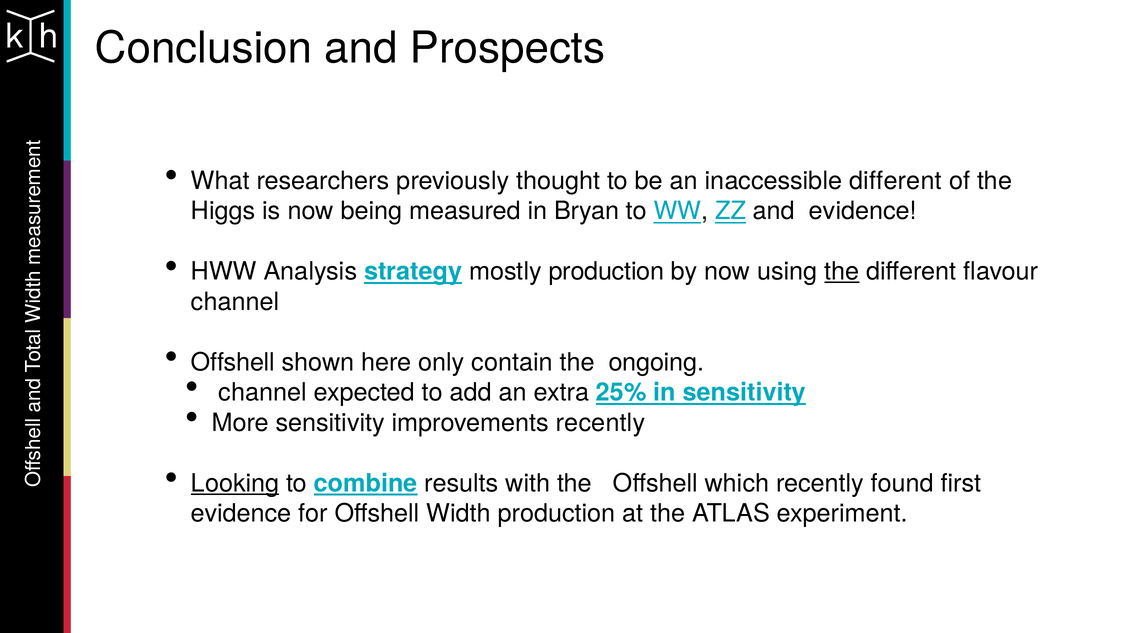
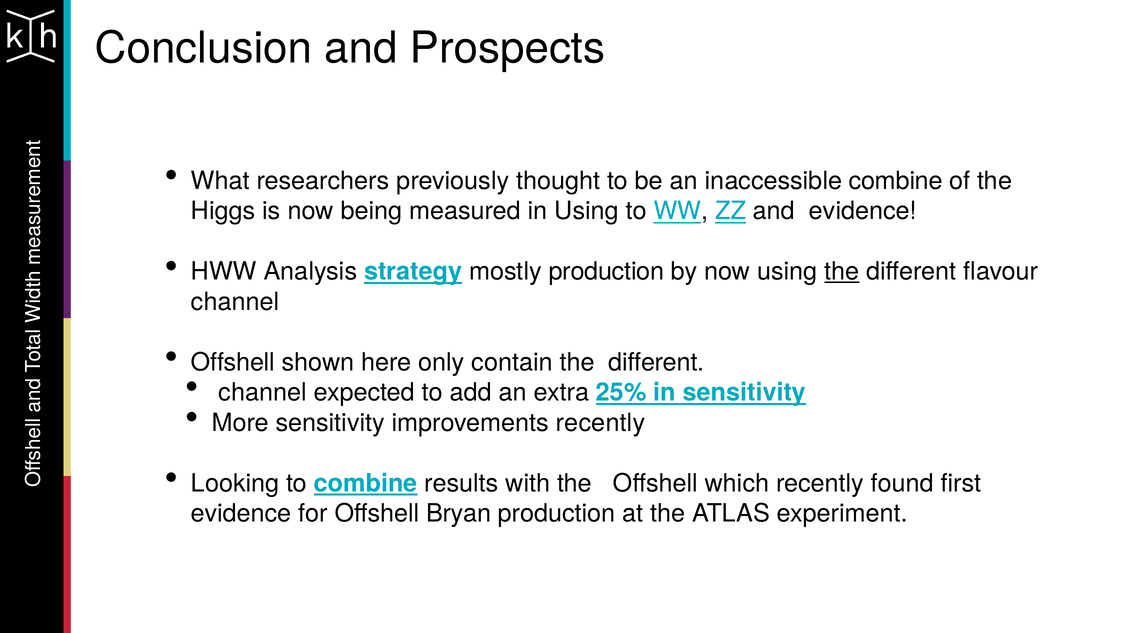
inaccessible different: different -> combine (896, 181)
in Bryan: Bryan -> Using (587, 211)
contain the ongoing: ongoing -> different (656, 363)
Looking underline: present -> none (235, 484)
Width: Width -> Bryan (459, 514)
